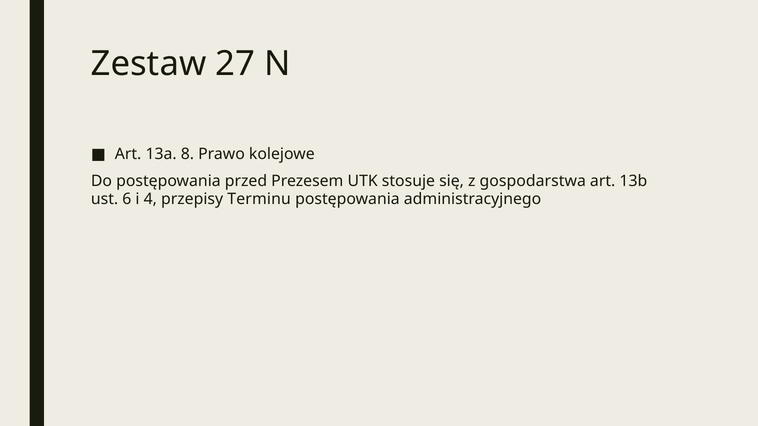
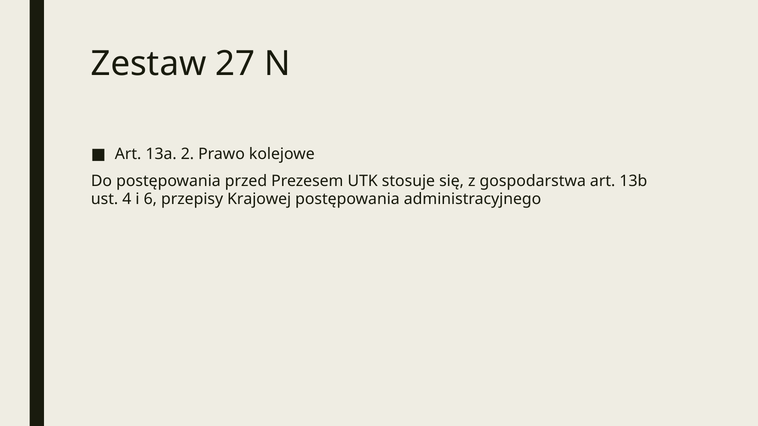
8: 8 -> 2 (187, 154)
6: 6 -> 4 (127, 199)
4: 4 -> 6 (150, 199)
Terminu: Terminu -> Krajowej (259, 199)
